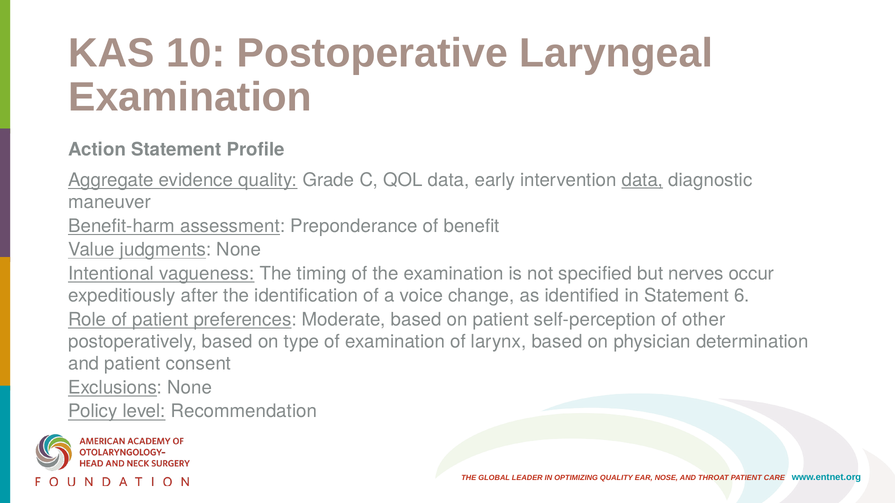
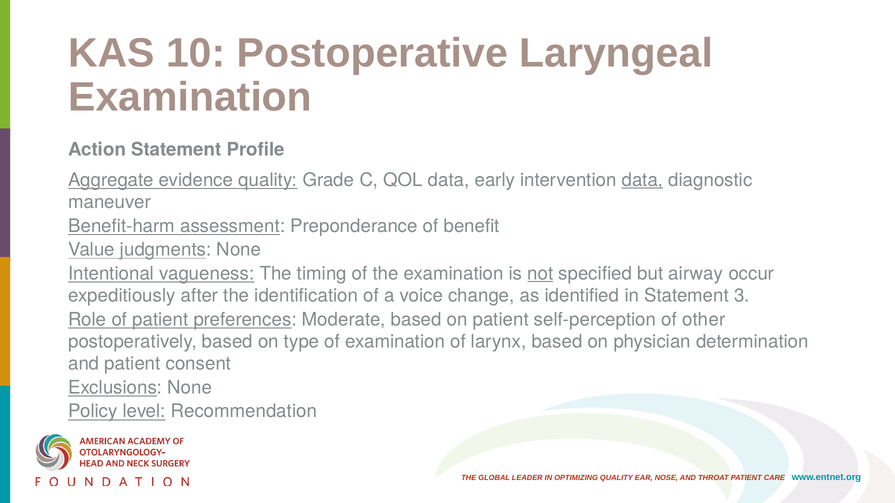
not underline: none -> present (540, 274)
nerves: nerves -> airway (696, 274)
6: 6 -> 3 (742, 296)
